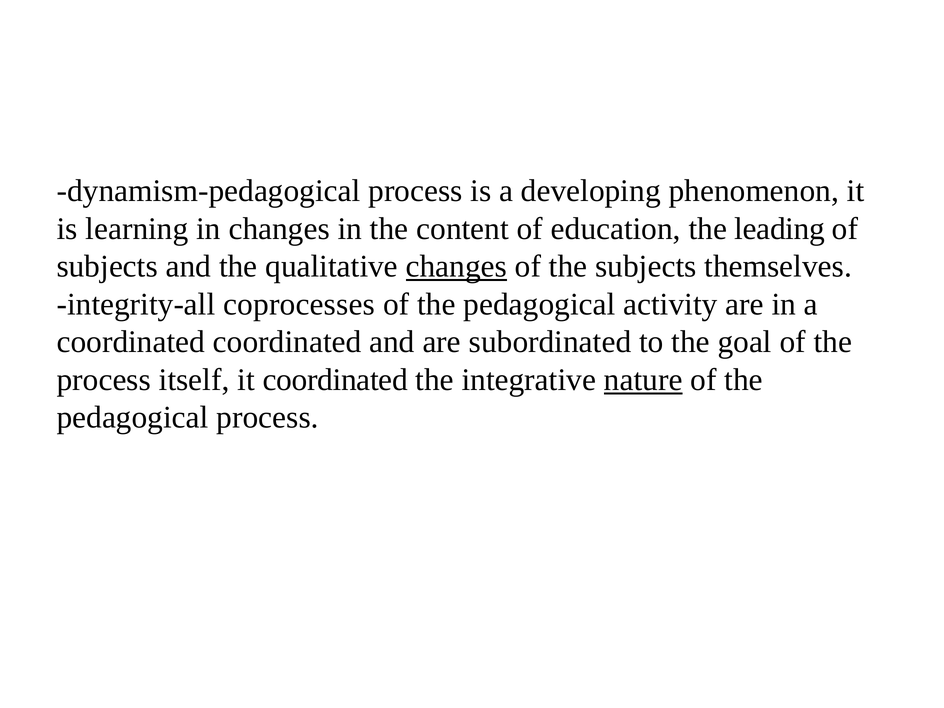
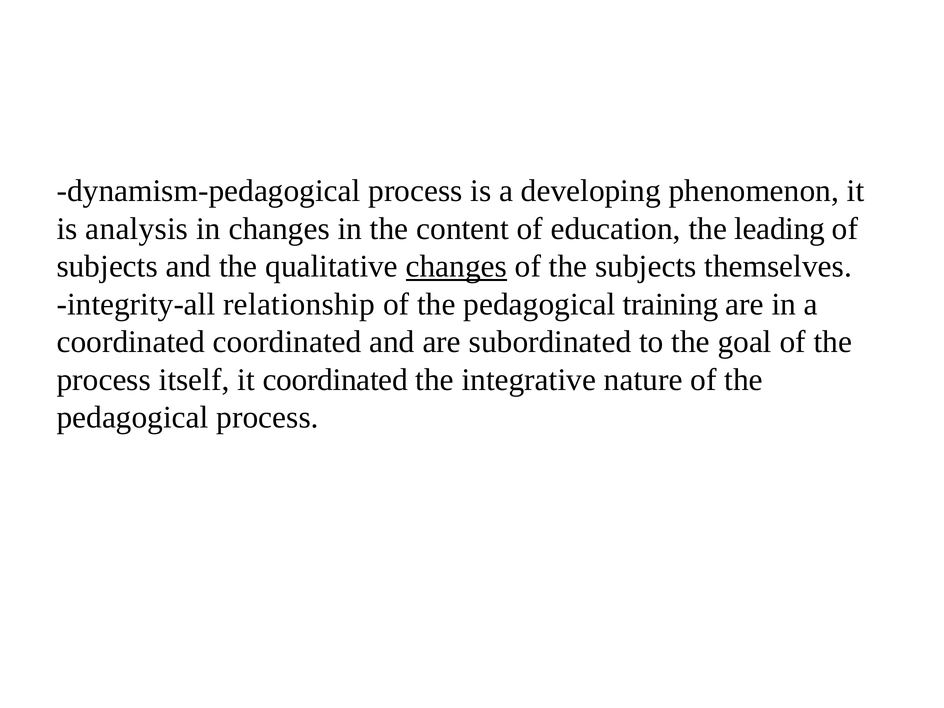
learning: learning -> analysis (137, 229)
coprocesses: coprocesses -> relationship (299, 304)
activity: activity -> training (671, 304)
nature underline: present -> none (643, 380)
